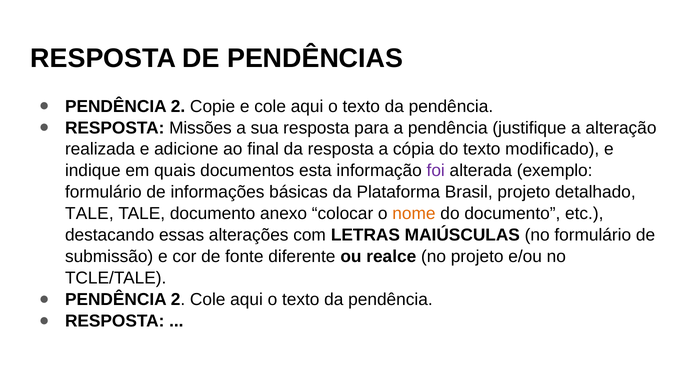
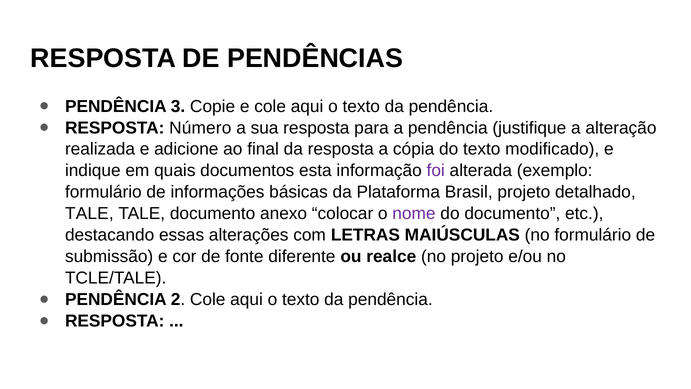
2: 2 -> 3 (178, 106)
Missões: Missões -> Número (200, 128)
nome colour: orange -> purple (414, 213)
